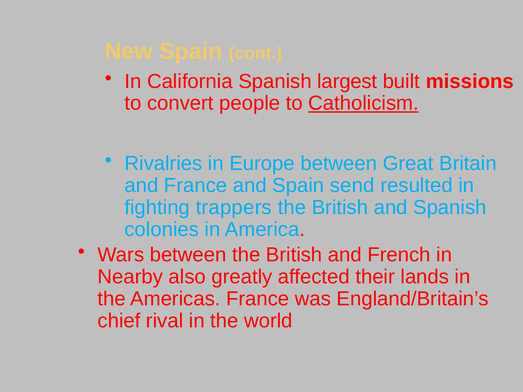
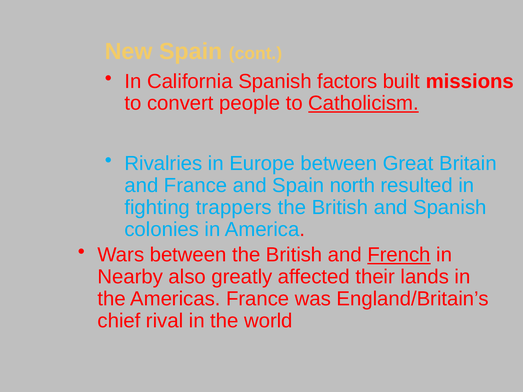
largest: largest -> factors (347, 81)
send: send -> north (352, 186)
French underline: none -> present (399, 255)
